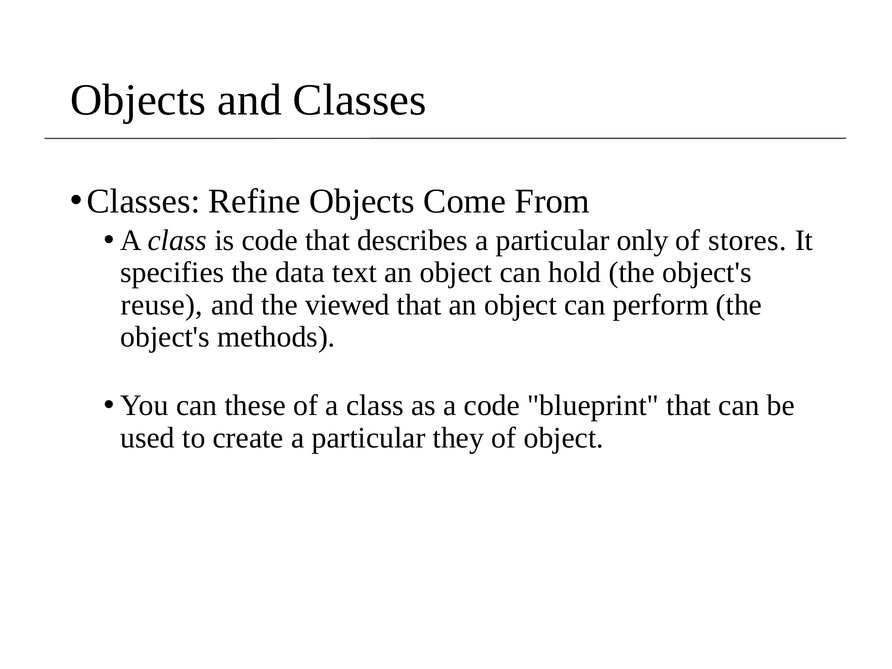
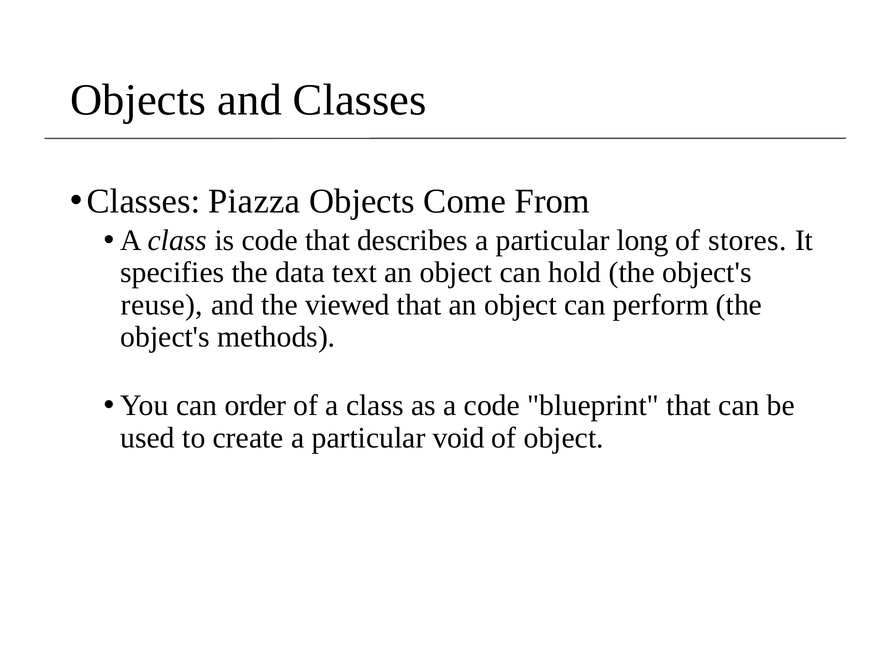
Refine: Refine -> Piazza (254, 201)
only: only -> long (643, 241)
these: these -> order (255, 406)
they: they -> void (459, 438)
